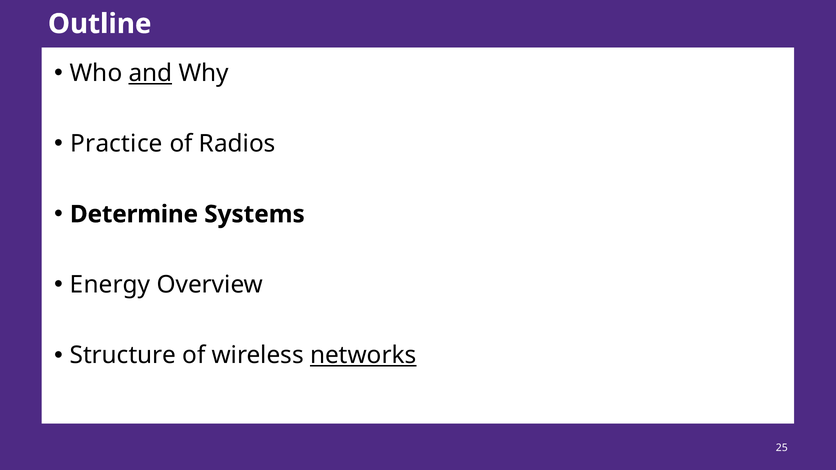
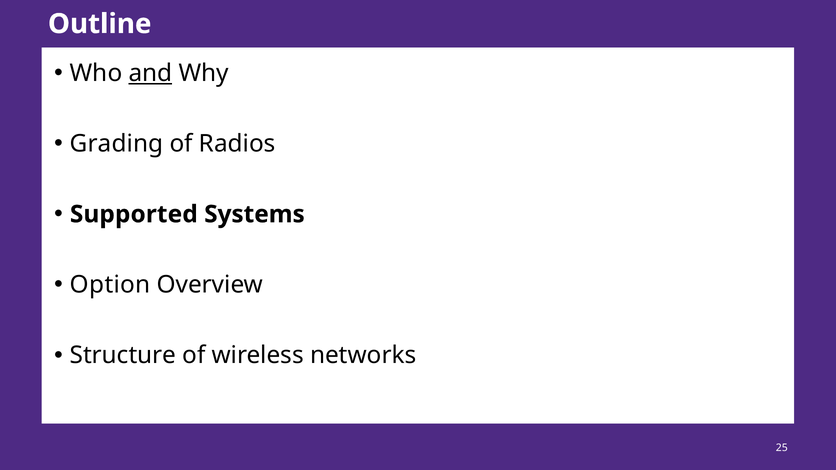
Practice: Practice -> Grading (117, 144)
Determine: Determine -> Supported (134, 214)
Energy: Energy -> Option (110, 285)
networks underline: present -> none (363, 356)
